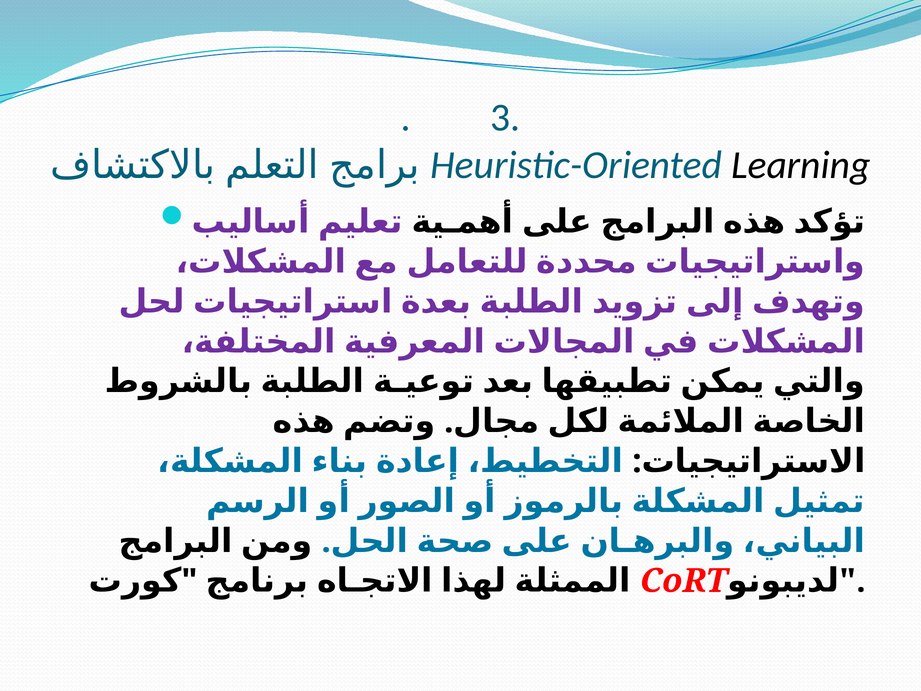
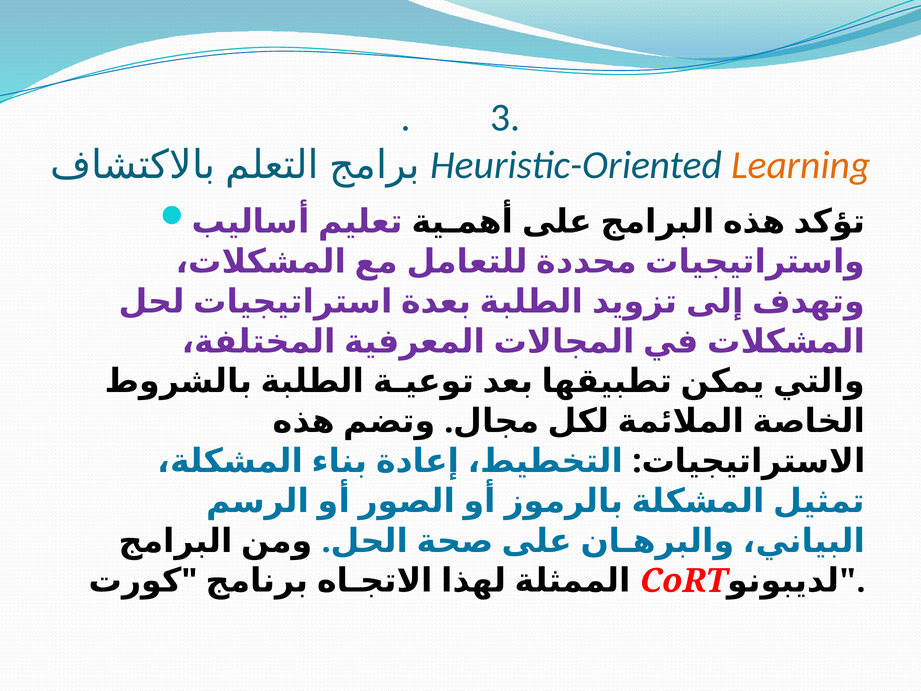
Learning colour: black -> orange (801, 165)
